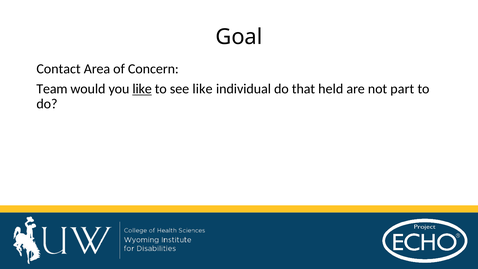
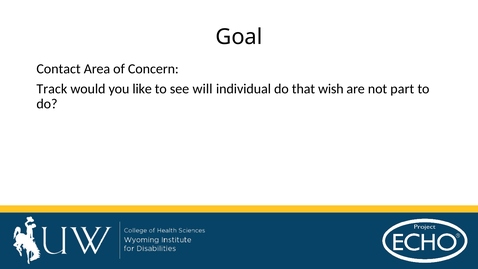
Team: Team -> Track (52, 89)
like underline: present -> none (142, 89)
see like: like -> will (203, 89)
held: held -> wish (331, 89)
